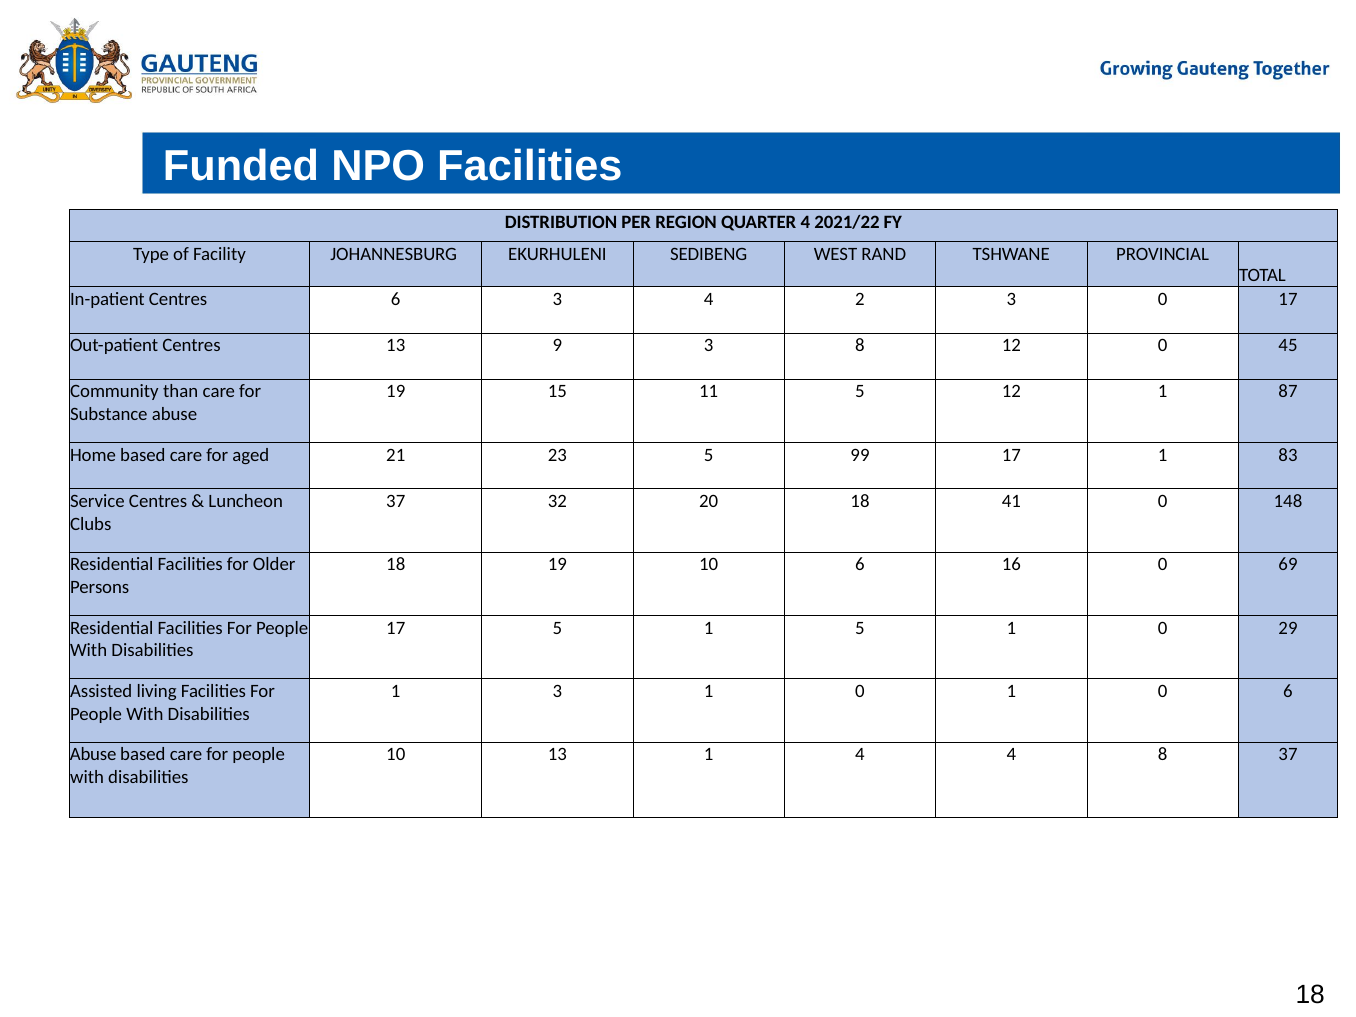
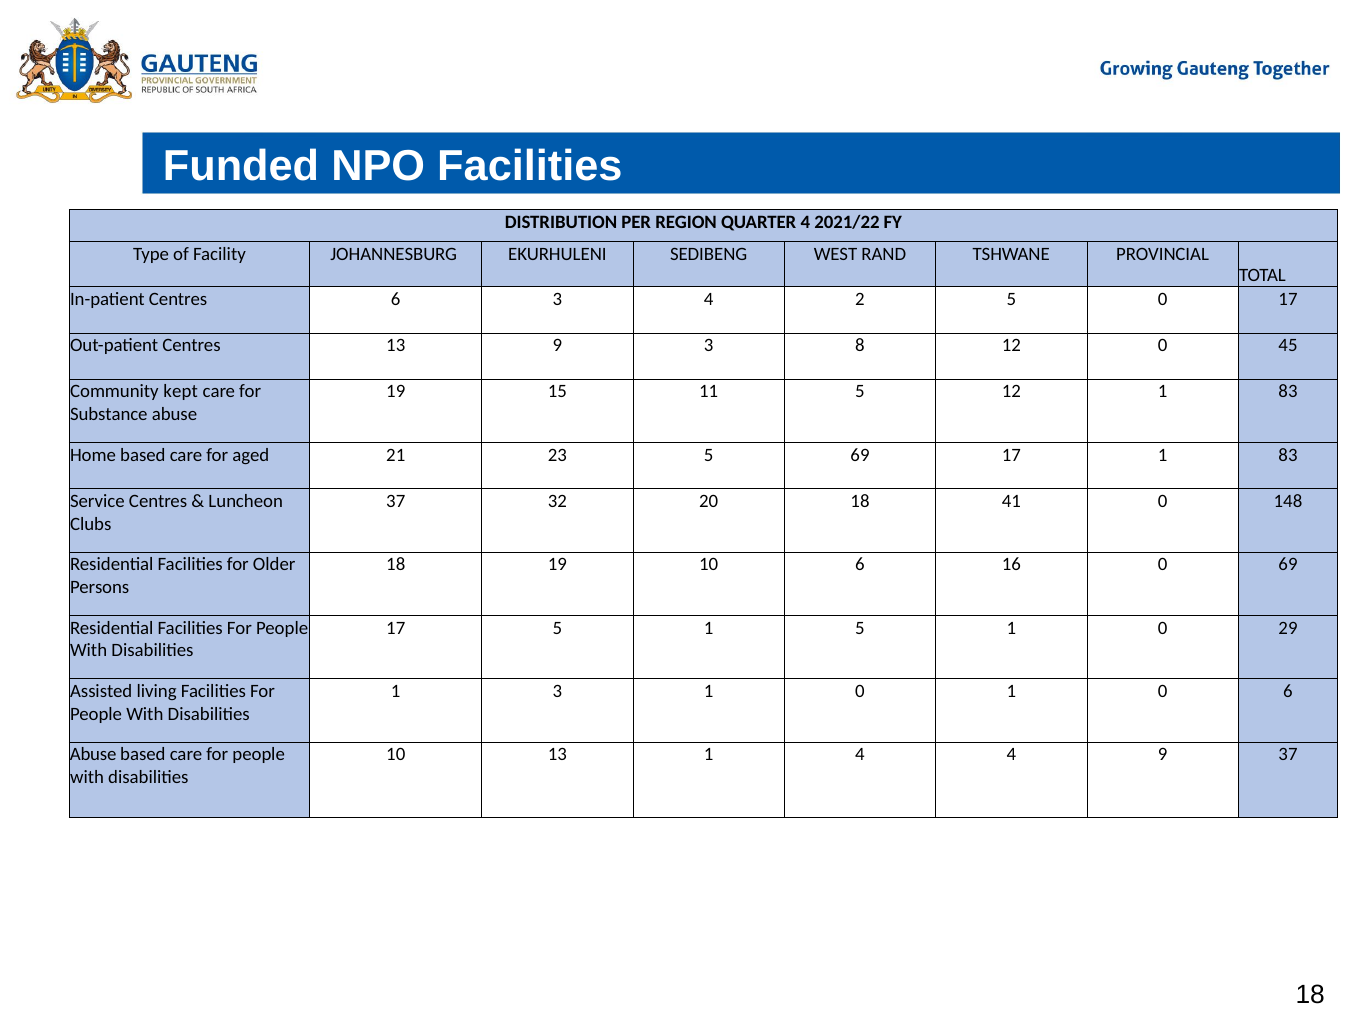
2 3: 3 -> 5 (1011, 299)
than: than -> kept (181, 392)
12 1 87: 87 -> 83 (1288, 392)
5 99: 99 -> 69 (860, 455)
4 8: 8 -> 9 (1163, 755)
